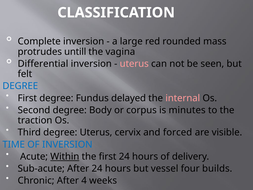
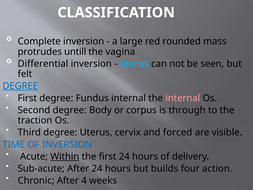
uterus colour: pink -> light blue (134, 64)
DEGREE underline: none -> present (20, 86)
Fundus delayed: delayed -> internal (129, 98)
minutes: minutes -> through (187, 110)
vessel: vessel -> builds (165, 168)
builds: builds -> action (217, 168)
